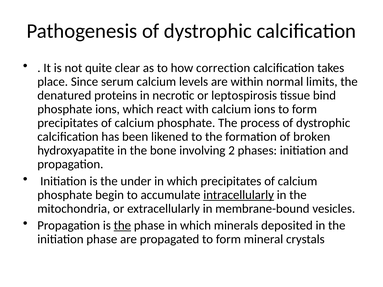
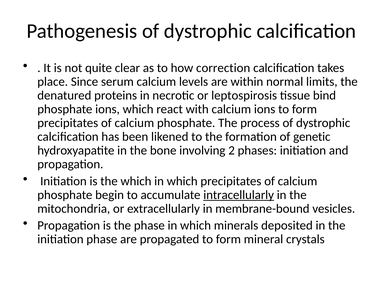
broken: broken -> genetic (312, 137)
the under: under -> which (136, 181)
the underline: present -> none (122, 226)
